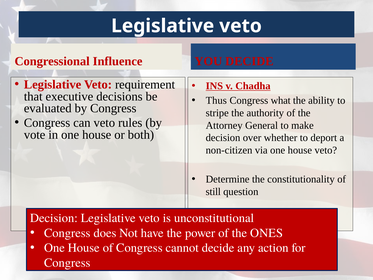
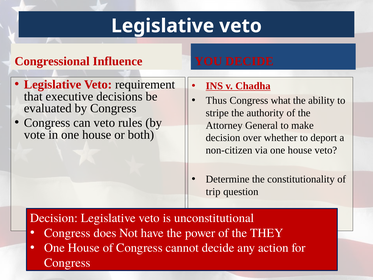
still: still -> trip (213, 192)
ONES: ONES -> THEY (267, 233)
